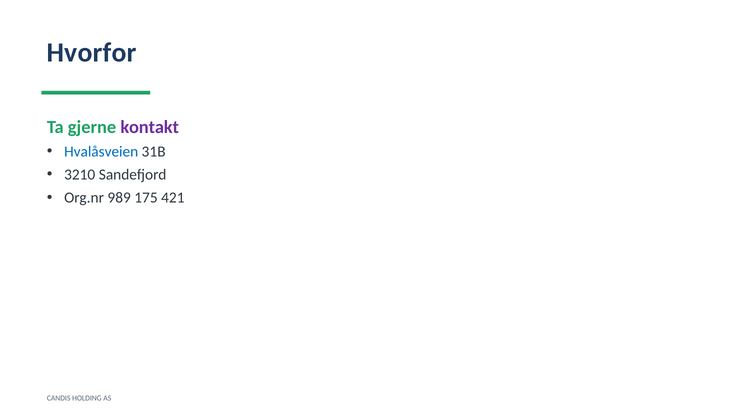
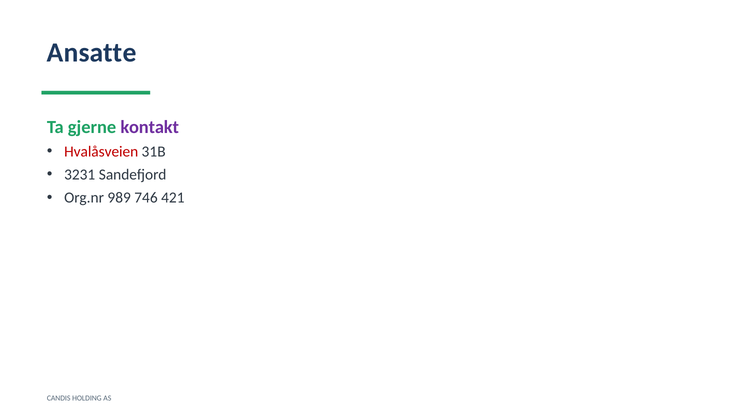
Hvorfor: Hvorfor -> Ansatte (92, 53)
Hvalåsveien colour: blue -> red (101, 152)
3210: 3210 -> 3231 (80, 175)
175: 175 -> 746 (146, 198)
